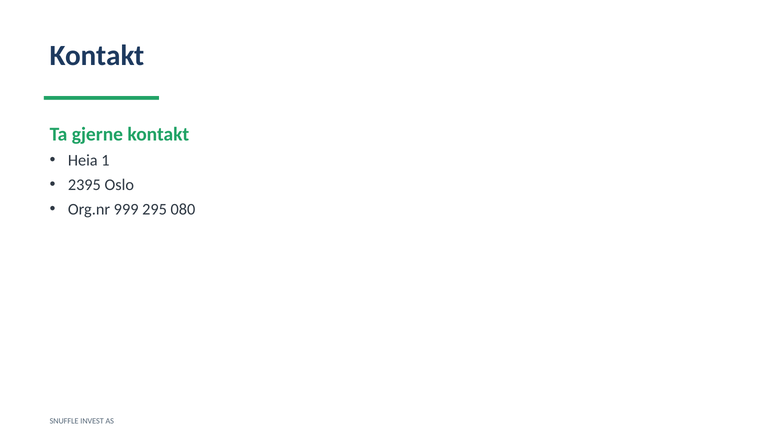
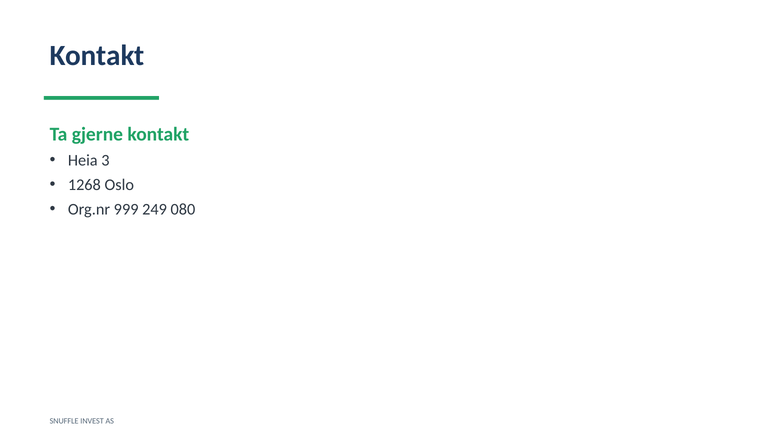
1: 1 -> 3 (105, 160)
2395: 2395 -> 1268 (84, 185)
295: 295 -> 249 (155, 209)
